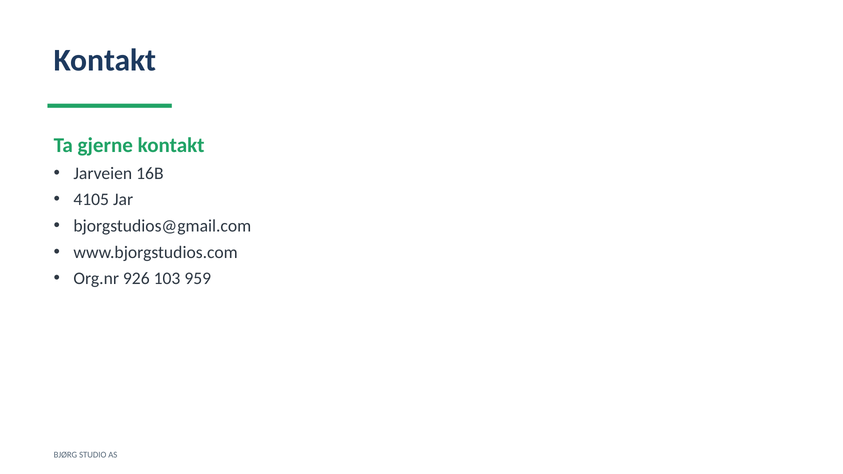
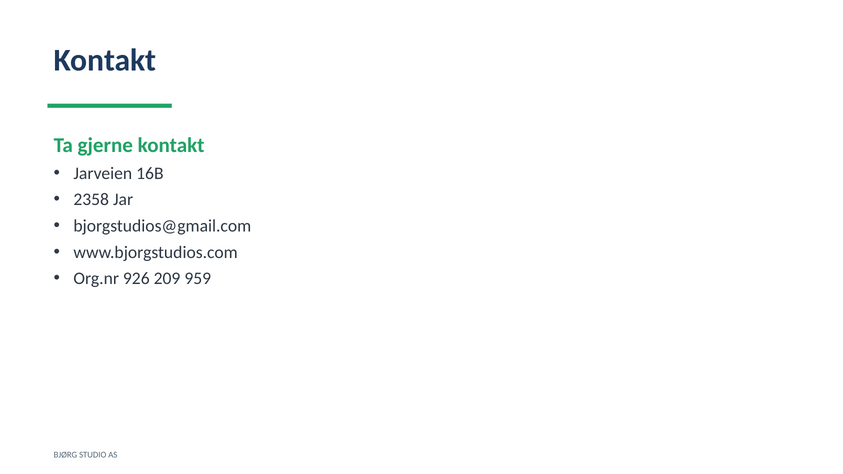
4105: 4105 -> 2358 (91, 200)
103: 103 -> 209 (167, 279)
